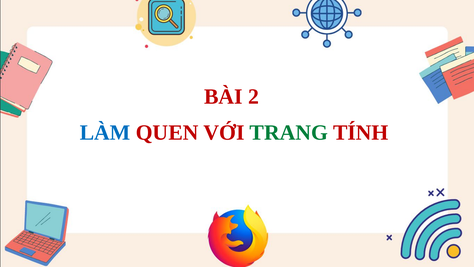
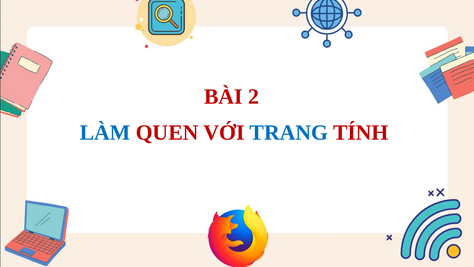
TRANG colour: green -> blue (289, 132)
